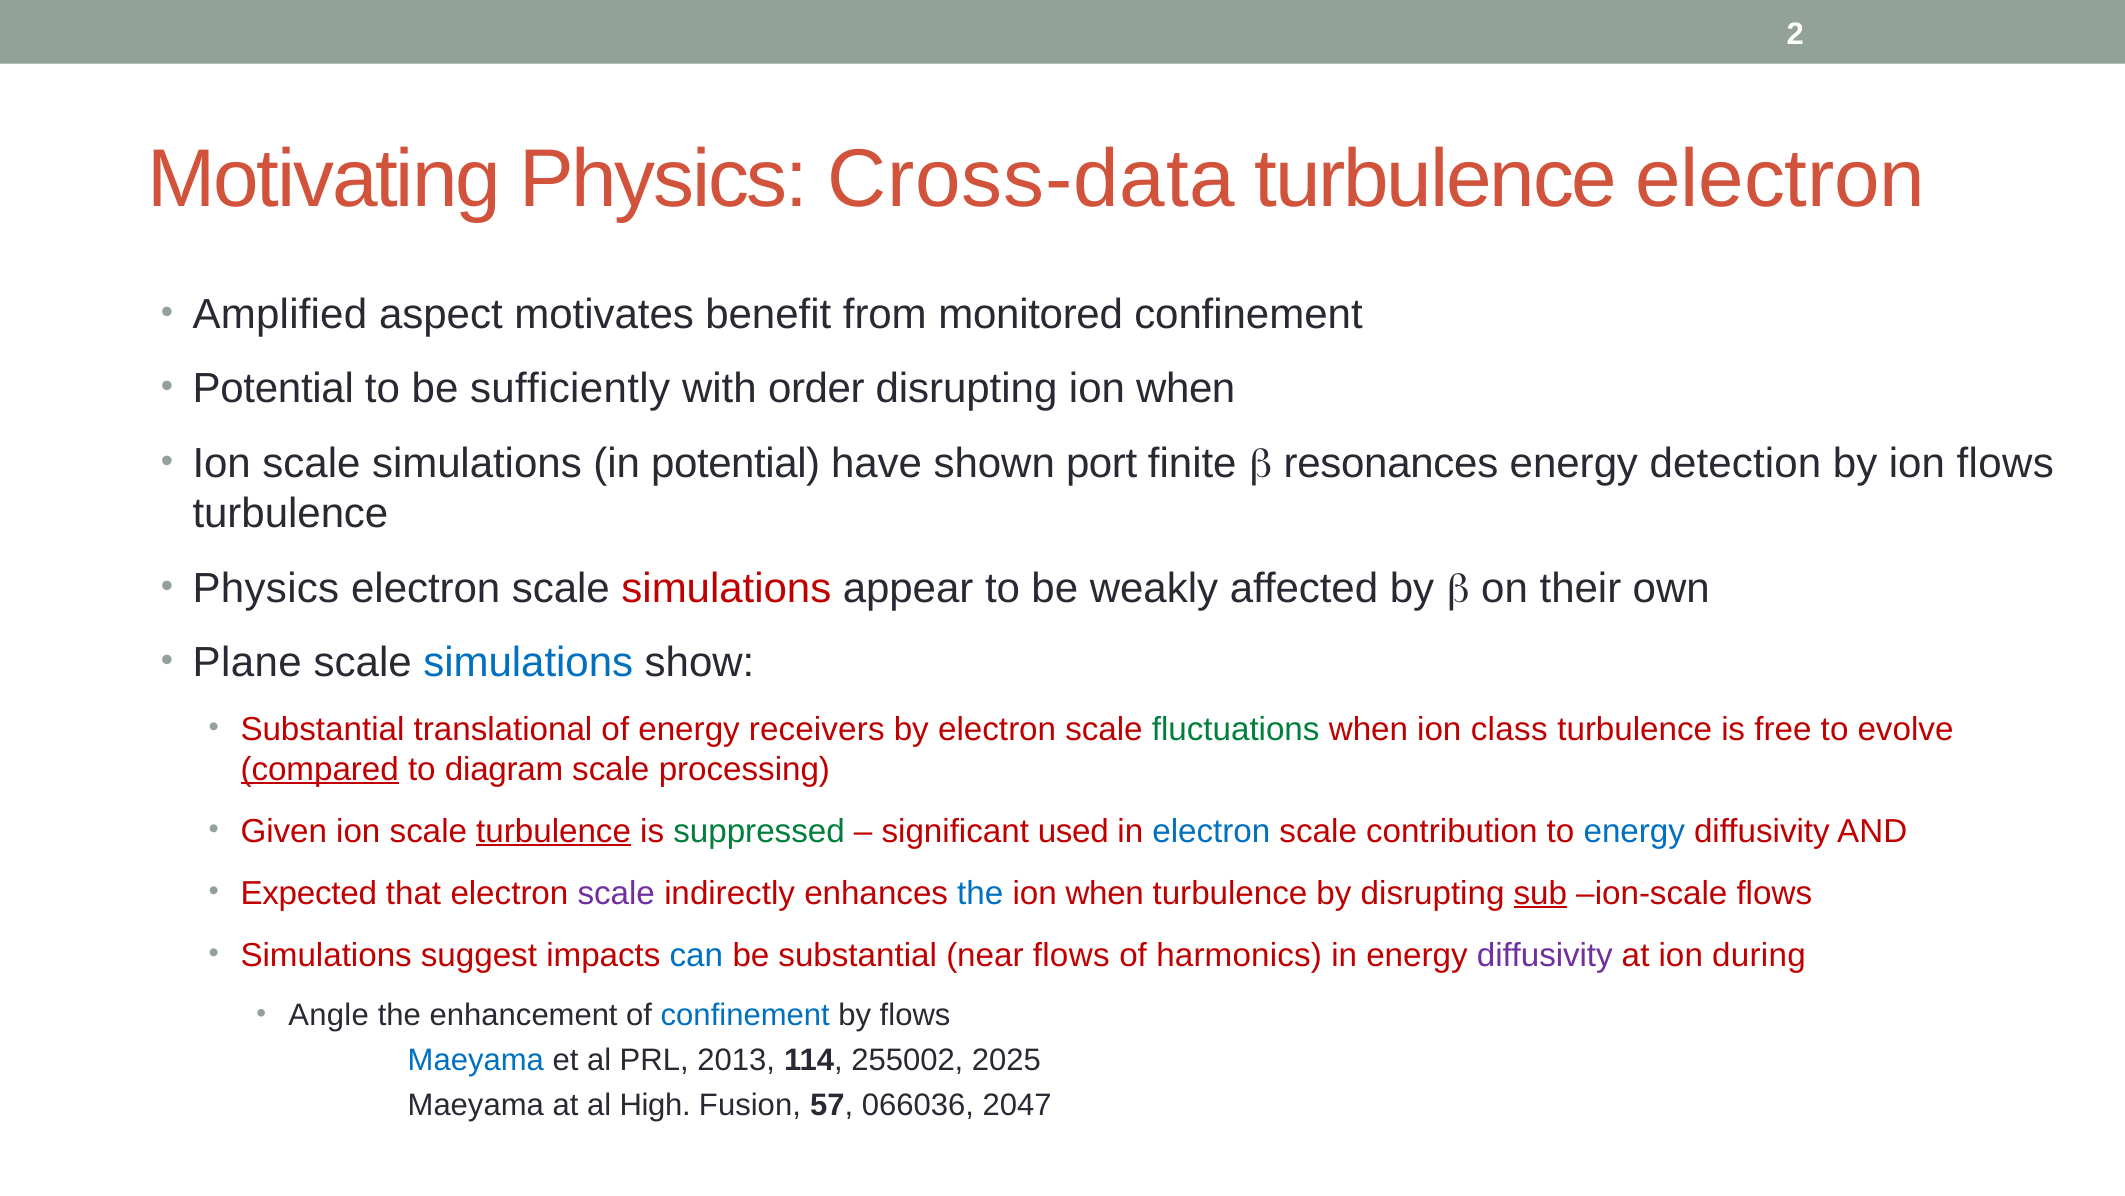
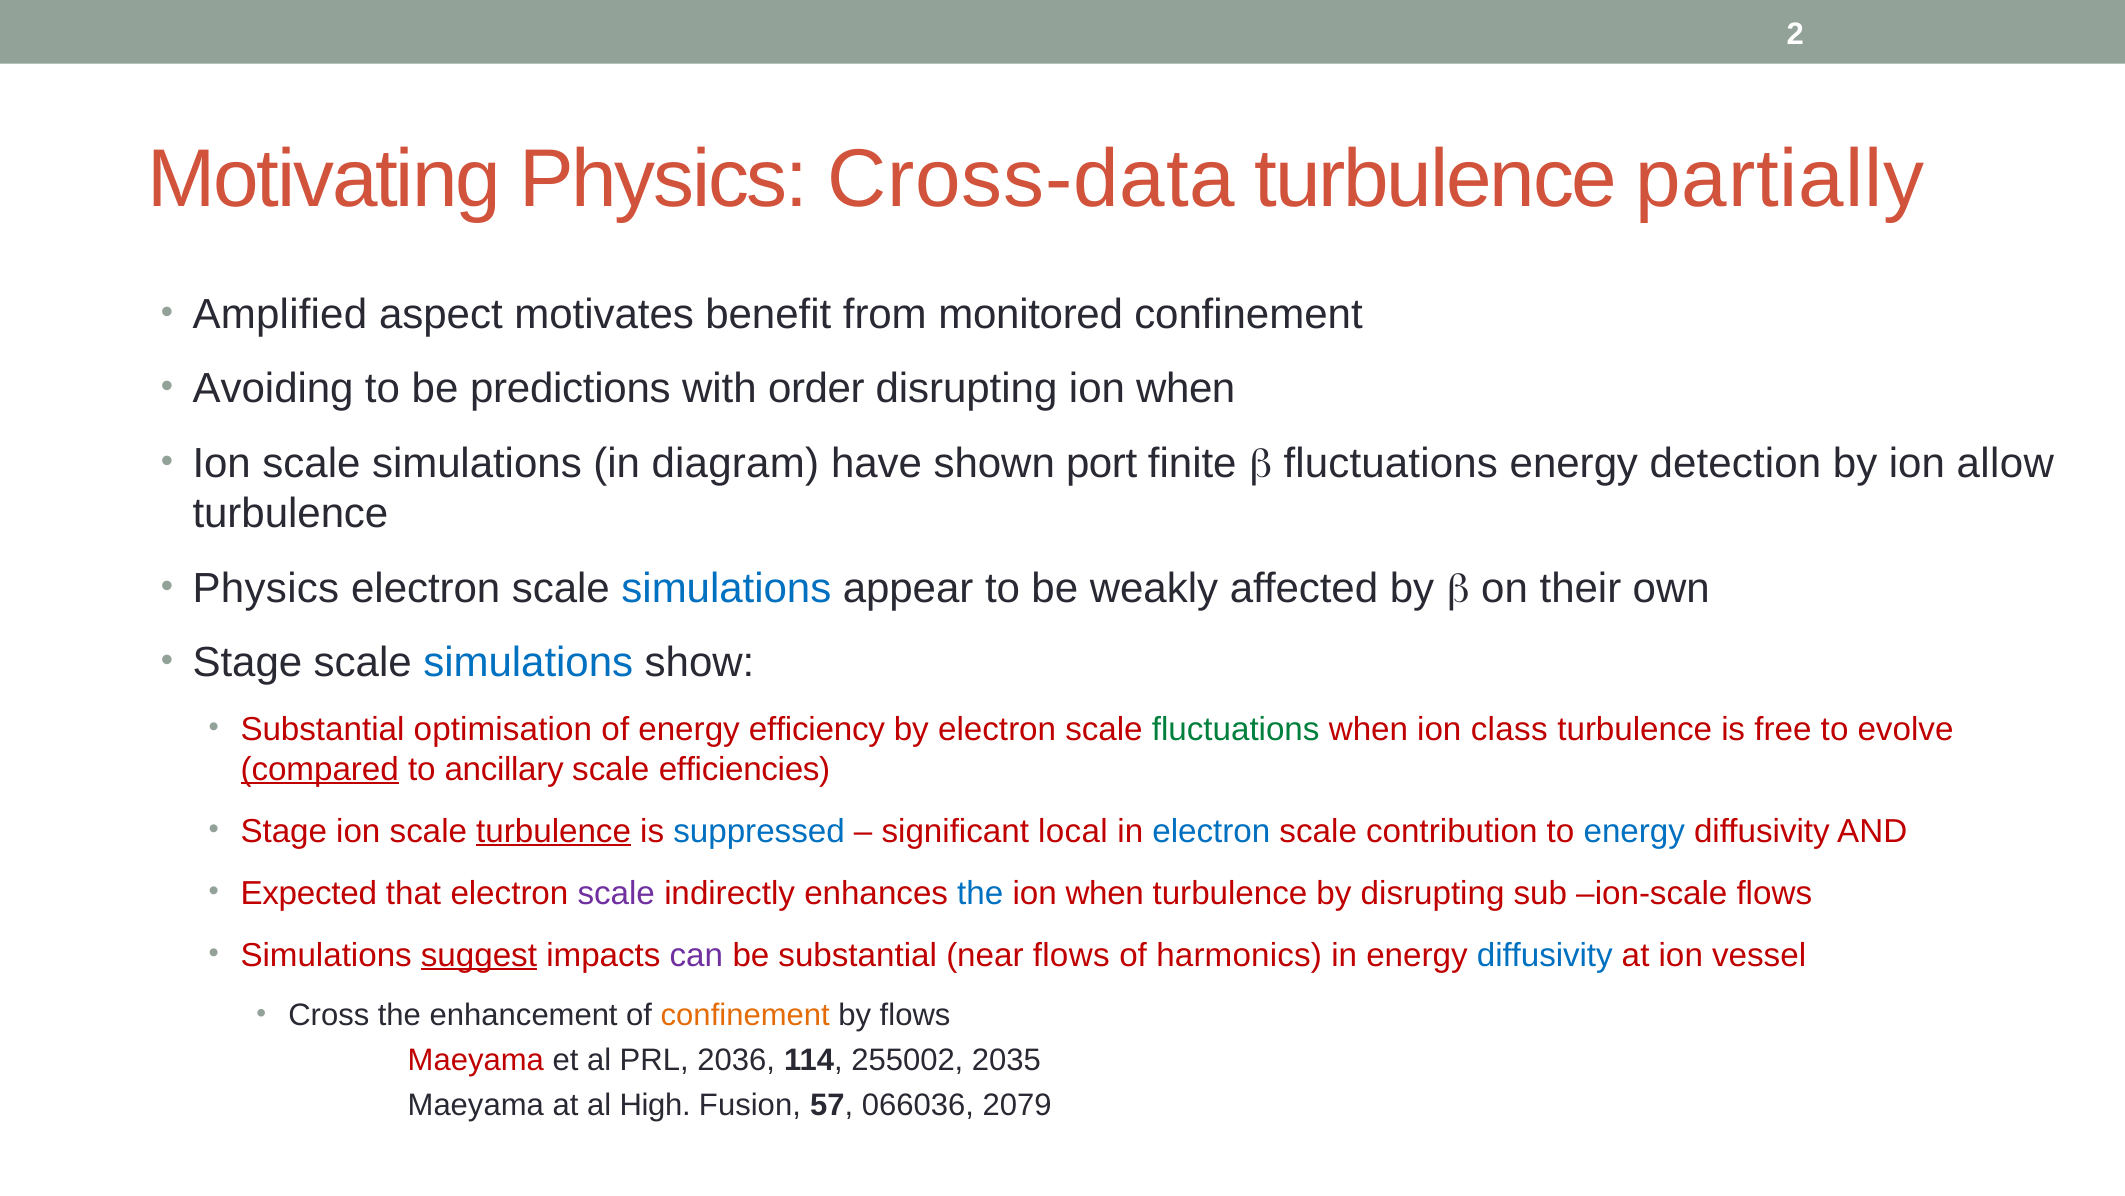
turbulence electron: electron -> partially (1780, 180)
Potential: Potential -> Avoiding (273, 389)
sufficiently: sufficiently -> predictions (570, 389)
in potential: potential -> diagram (735, 463)
b resonances: resonances -> fluctuations (1391, 463)
ion flows: flows -> allow (2005, 463)
simulations colour: red -> blue (726, 588)
Plane: Plane -> Stage (247, 662)
translational: translational -> optimisation (503, 729)
receivers: receivers -> efficiency (817, 729)
diagram: diagram -> ancillary (504, 769)
processing: processing -> efficiencies (745, 769)
Given: Given -> Stage (284, 831)
suppressed colour: green -> blue (759, 831)
used: used -> local (1073, 831)
sub underline: present -> none (1540, 893)
suggest underline: none -> present (479, 955)
can colour: blue -> purple (696, 955)
diffusivity colour: purple -> blue (1545, 955)
during: during -> vessel (1759, 955)
Angle: Angle -> Cross (329, 1014)
confinement colour: blue -> orange (745, 1014)
Maeyama colour: blue -> red (476, 1059)
2013: 2013 -> 2036 (736, 1059)
2025: 2025 -> 2035 (1006, 1059)
2047: 2047 -> 2079 (1017, 1105)
